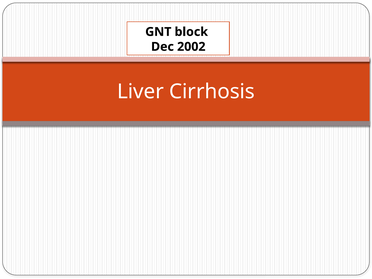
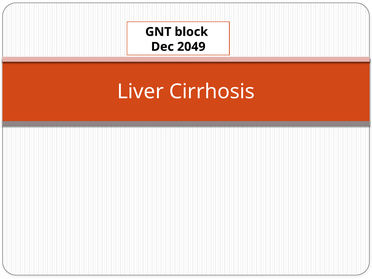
2002: 2002 -> 2049 (191, 47)
